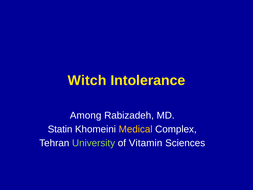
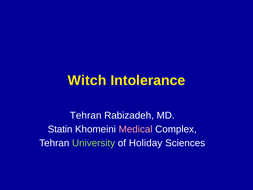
Among: Among -> Tehran (86, 115)
Medical colour: yellow -> pink (136, 129)
Vitamin: Vitamin -> Holiday (146, 143)
